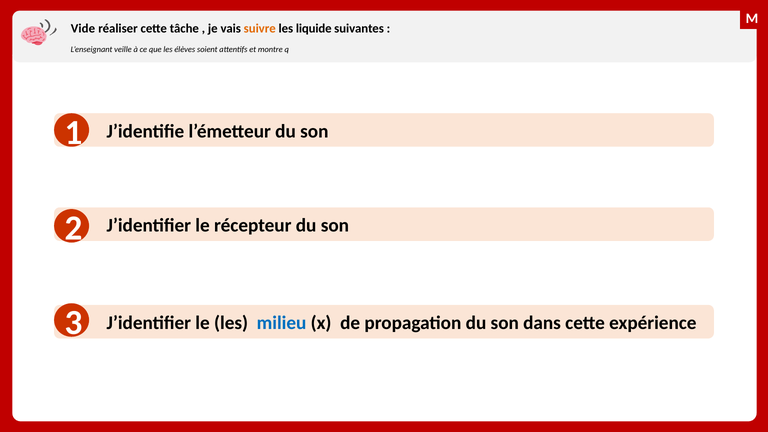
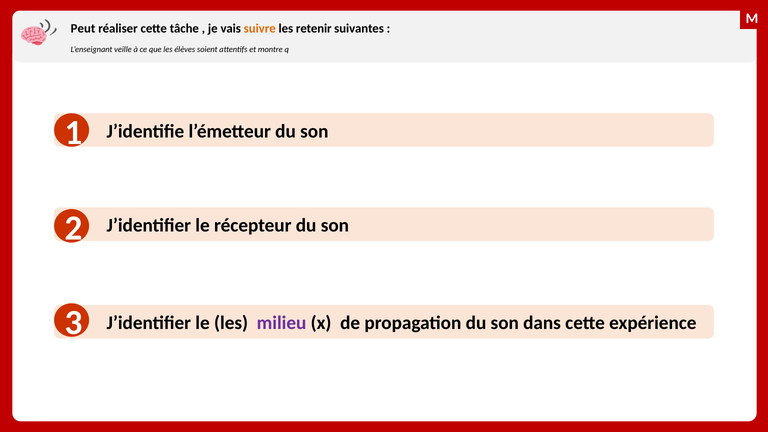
Vide: Vide -> Peut (83, 28)
liquide: liquide -> retenir (314, 28)
milieu colour: blue -> purple (282, 323)
